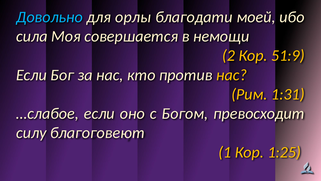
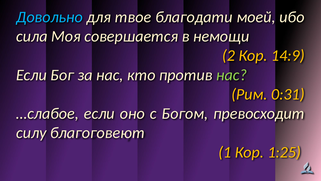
орлы: орлы -> твое (133, 17)
51:9: 51:9 -> 14:9 (288, 56)
нас colour: yellow -> light green (232, 75)
1:31: 1:31 -> 0:31 (288, 94)
